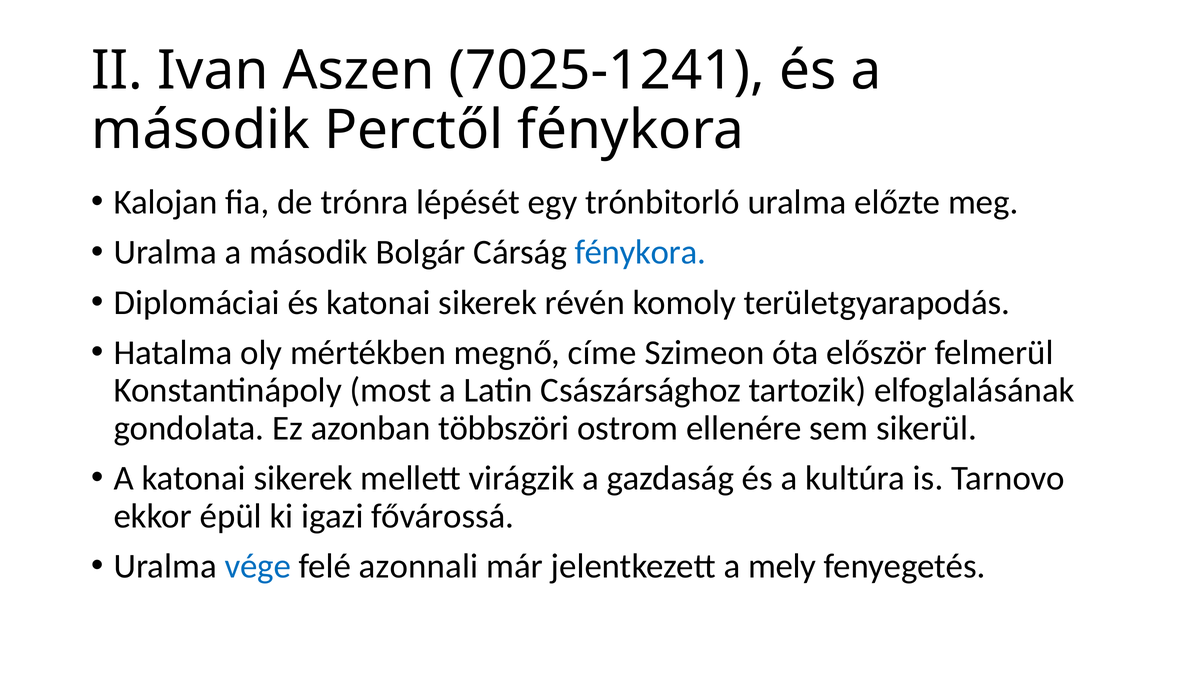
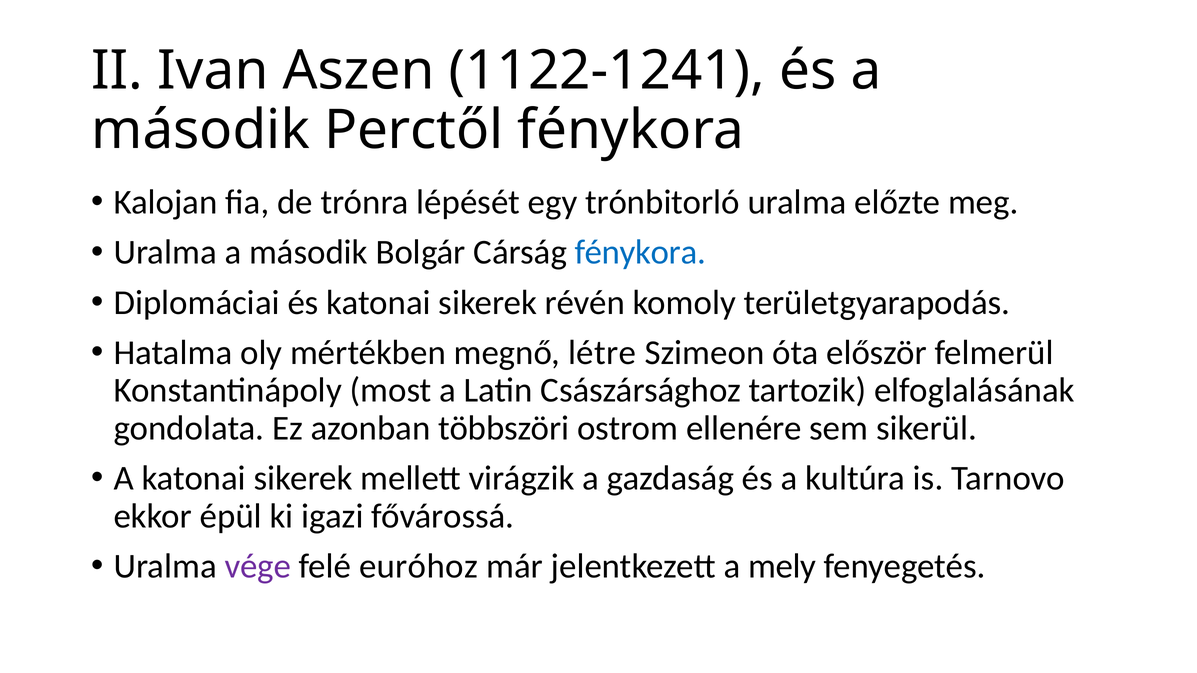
7025-1241: 7025-1241 -> 1122-1241 (607, 71)
címe: címe -> létre (602, 353)
vége colour: blue -> purple (258, 566)
azonnali: azonnali -> euróhoz (419, 566)
